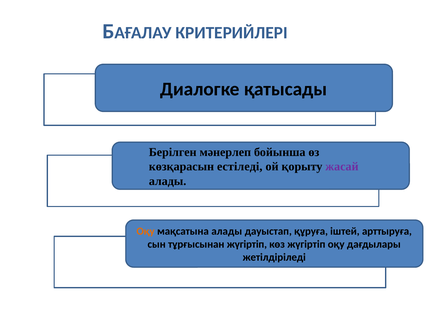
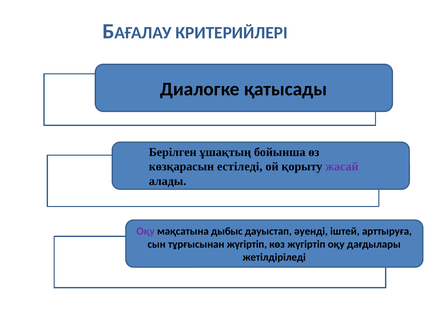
мәнерлеп: мәнерлеп -> ұшақтың (225, 152)
Оқу colour: orange -> purple (146, 231)
мақсатына алады: алады -> дыбыс (227, 231)
құруға: құруға -> әуенді (311, 231)
